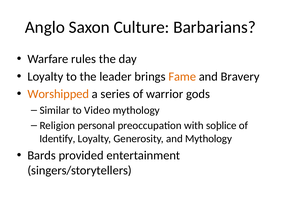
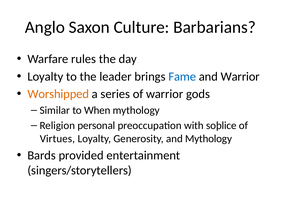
Fame colour: orange -> blue (182, 76)
and Bravery: Bravery -> Warrior (240, 76)
Video: Video -> When (97, 110)
Identify: Identify -> Virtues (57, 138)
